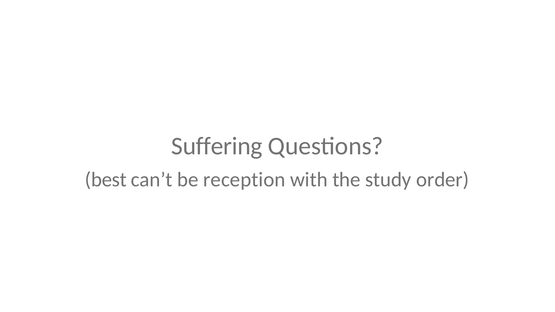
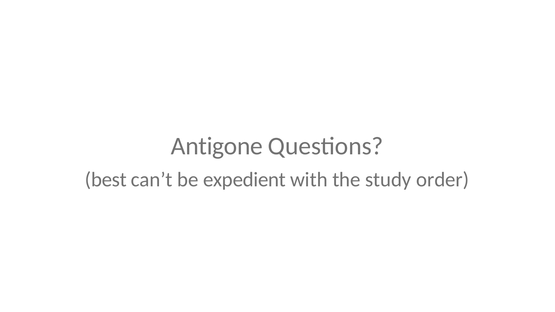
Suffering: Suffering -> Antigone (217, 146)
reception: reception -> expedient (244, 180)
